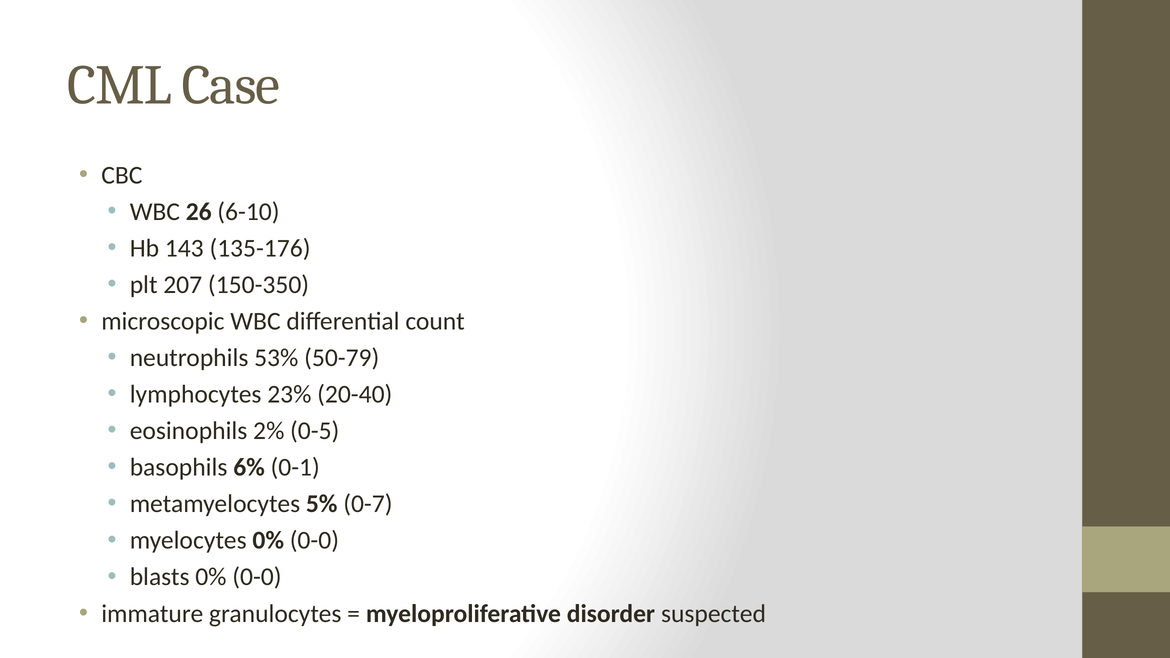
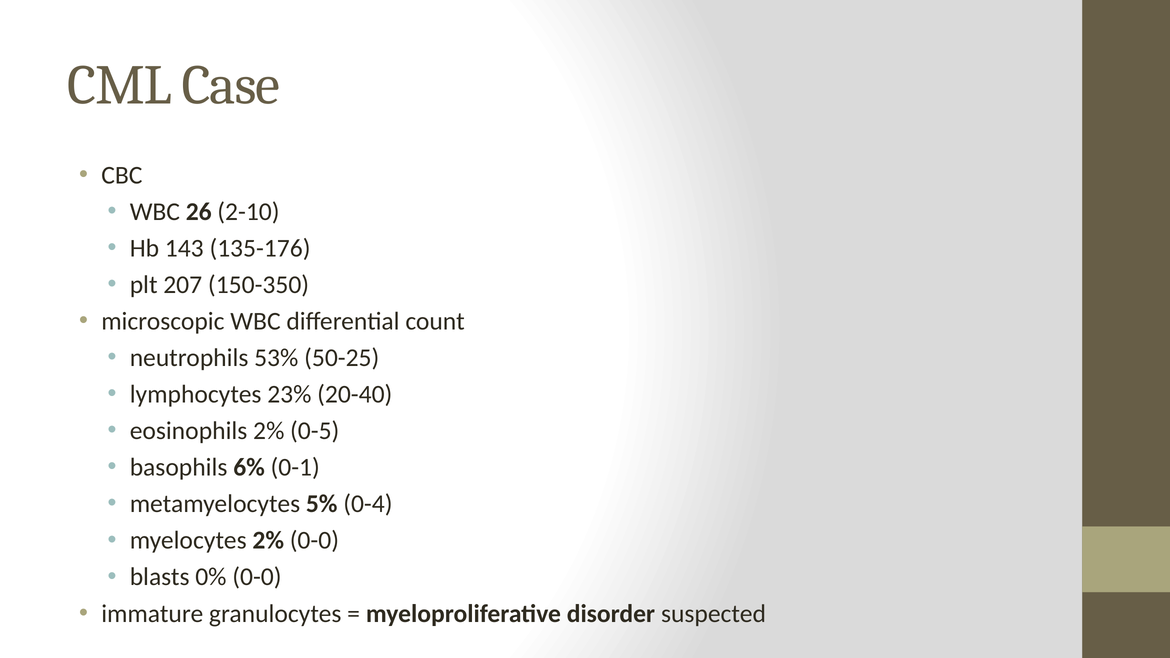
6-10: 6-10 -> 2-10 (248, 212)
50-79: 50-79 -> 50-25 (342, 358)
0-7: 0-7 -> 0-4 (368, 504)
myelocytes 0%: 0% -> 2% (268, 541)
